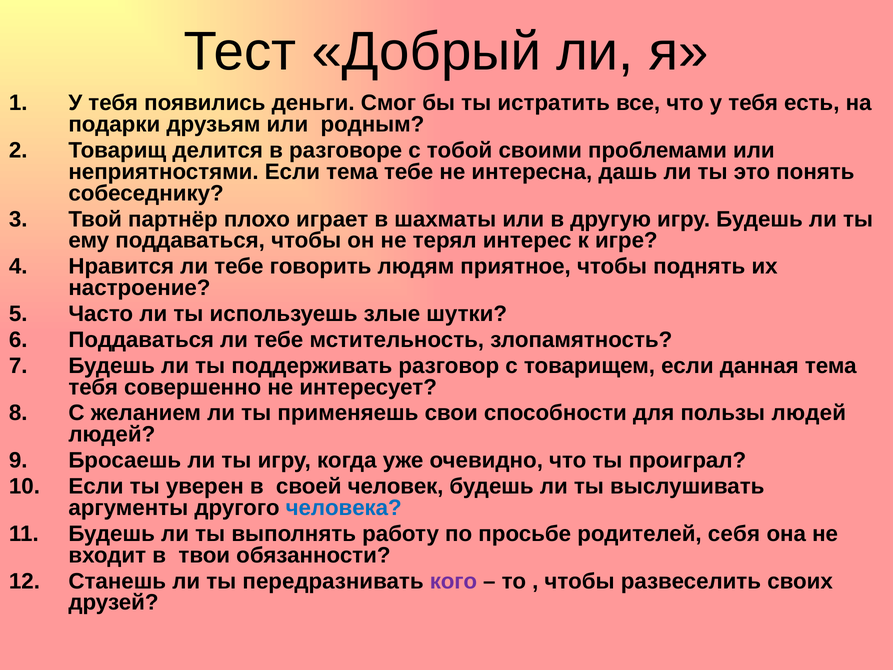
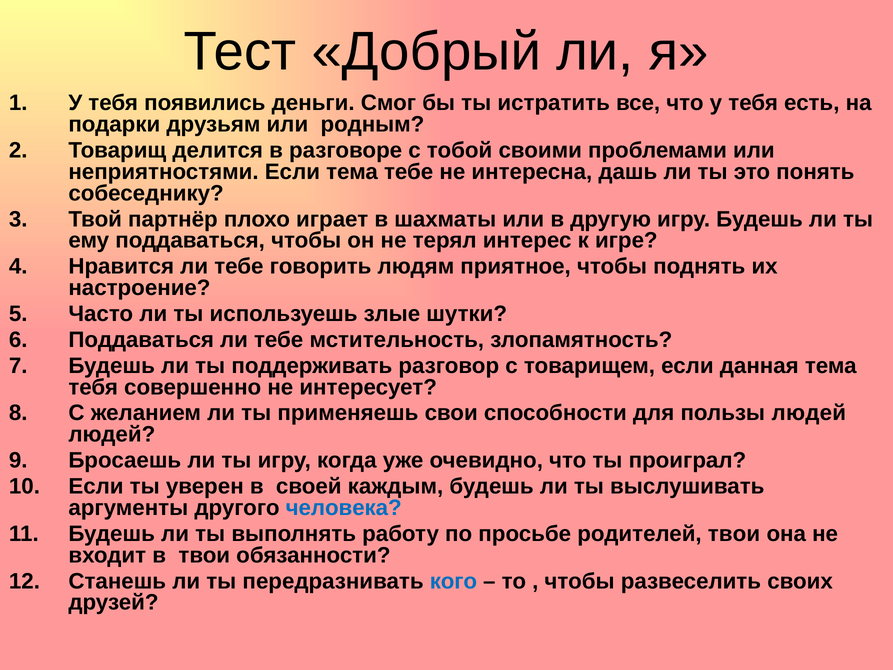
человек: человек -> каждым (395, 486)
родителей себя: себя -> твои (734, 534)
кого colour: purple -> blue (453, 581)
